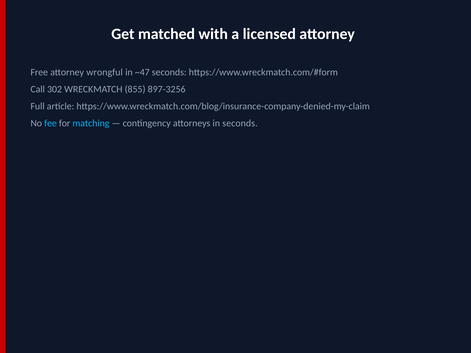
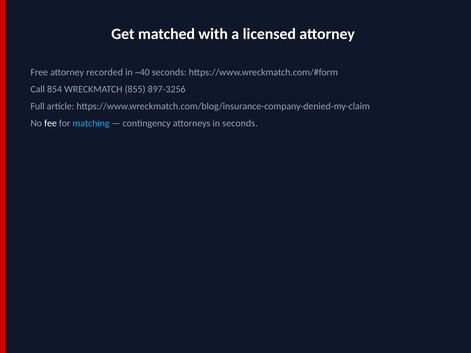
wrongful: wrongful -> recorded (105, 72)
~47: ~47 -> ~40 (142, 72)
302: 302 -> 854 (55, 89)
fee colour: light blue -> white (50, 123)
